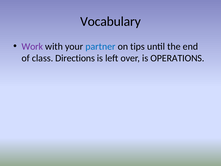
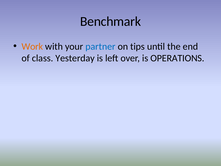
Vocabulary: Vocabulary -> Benchmark (111, 21)
Work colour: purple -> orange (32, 46)
Directions: Directions -> Yesterday (75, 58)
